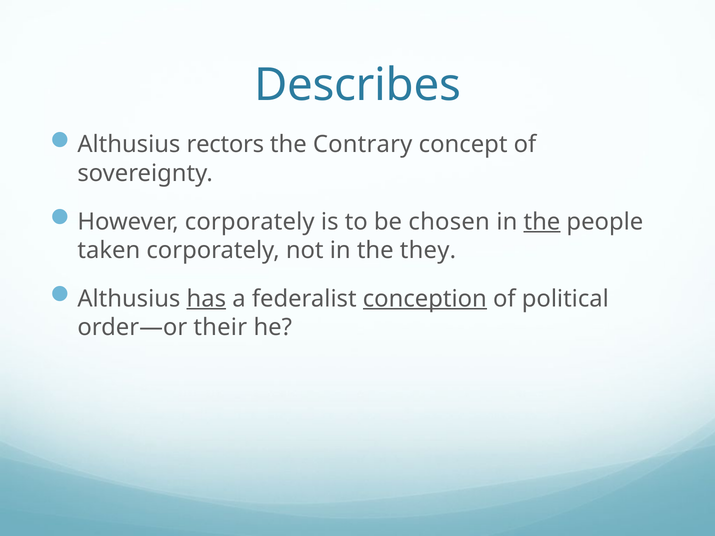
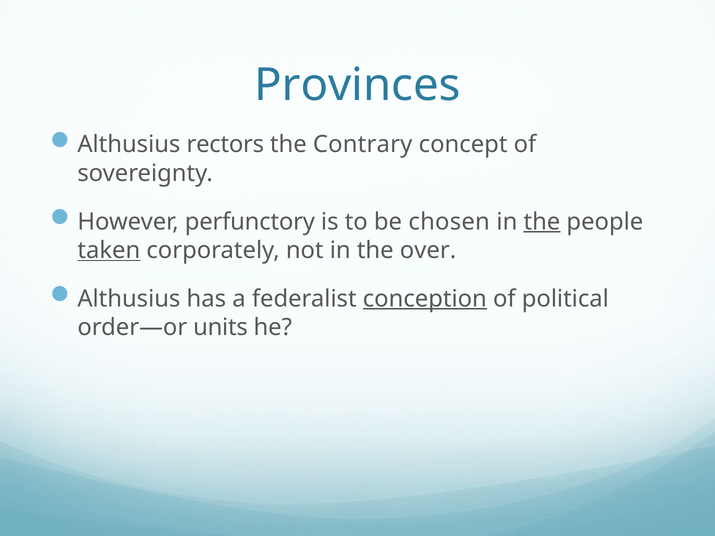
Describes: Describes -> Provinces (357, 85)
However corporately: corporately -> perfunctory (250, 222)
taken underline: none -> present (109, 250)
they: they -> over (428, 250)
has underline: present -> none (206, 299)
their: their -> units (220, 327)
